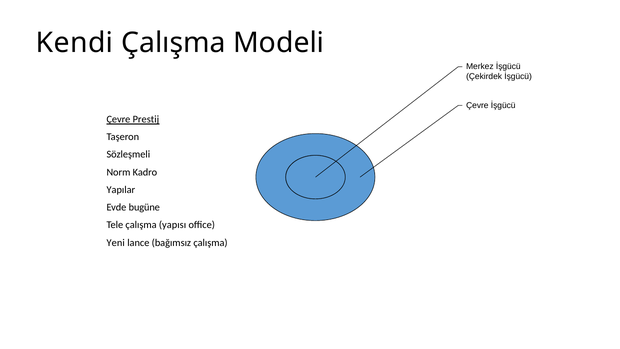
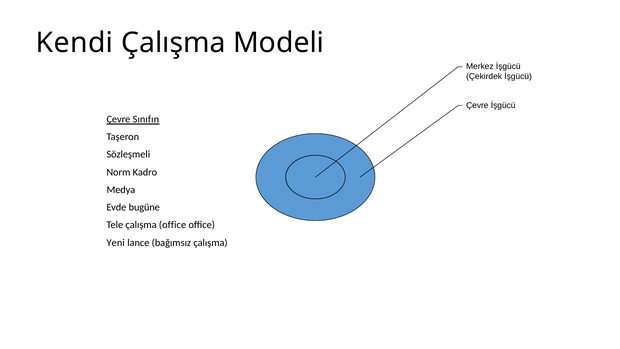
Prestij: Prestij -> Sınıfın (146, 119)
Yapılar: Yapılar -> Medya (121, 190)
çalışma yapısı: yapısı -> office (173, 225)
